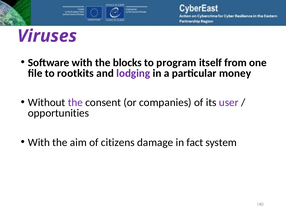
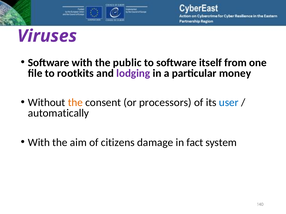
blocks: blocks -> public (127, 63)
to program: program -> software (177, 63)
the colour: purple -> orange (75, 103)
companies: companies -> processors (165, 103)
user colour: purple -> blue (229, 103)
opportunities: opportunities -> automatically (58, 113)
